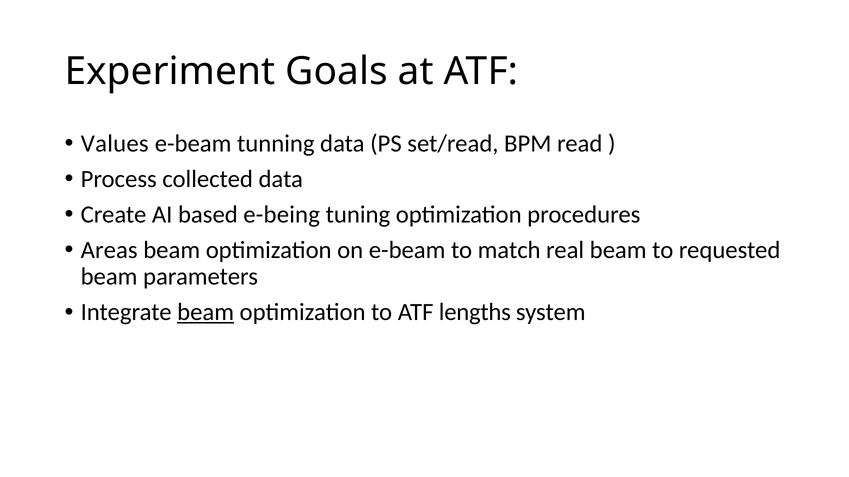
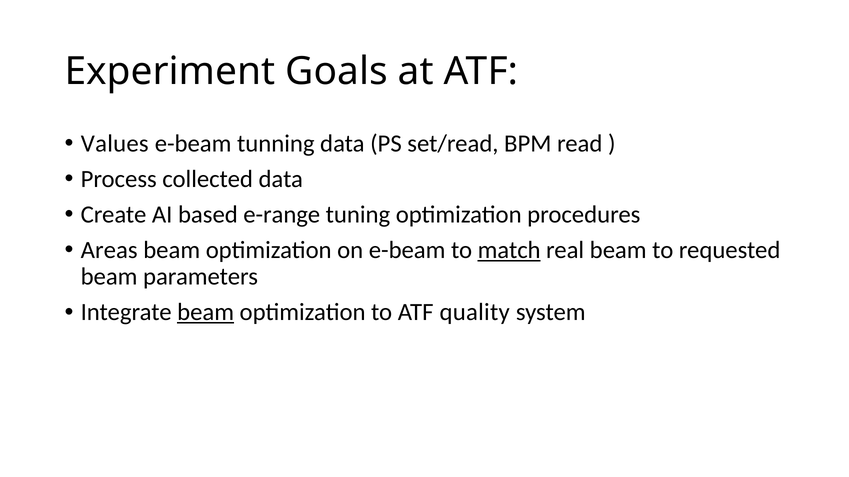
e-being: e-being -> e-range (282, 215)
match underline: none -> present (509, 250)
lengths: lengths -> quality (475, 313)
